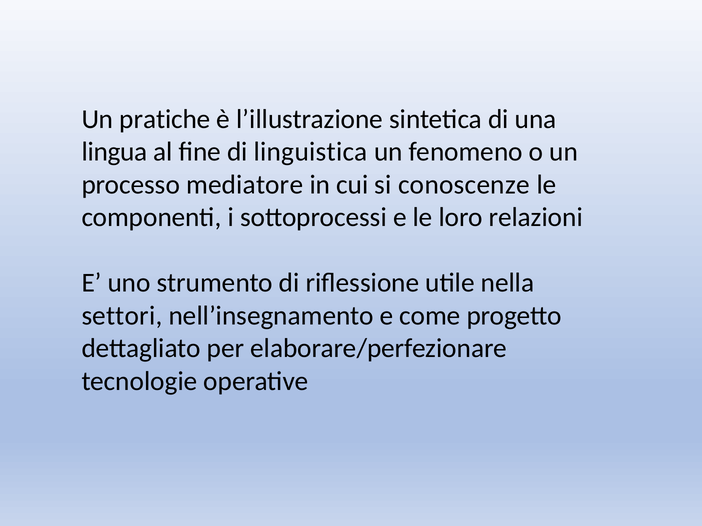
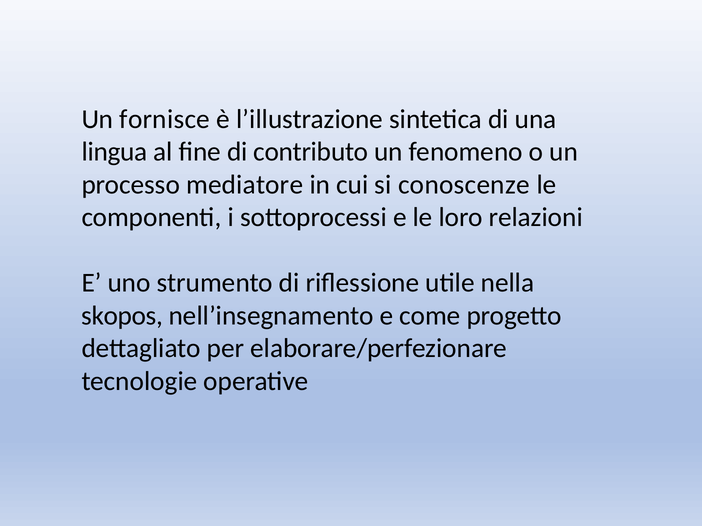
pratiche: pratiche -> fornisce (165, 119)
linguistica: linguistica -> contributo (311, 152)
settori: settori -> skopos (122, 316)
